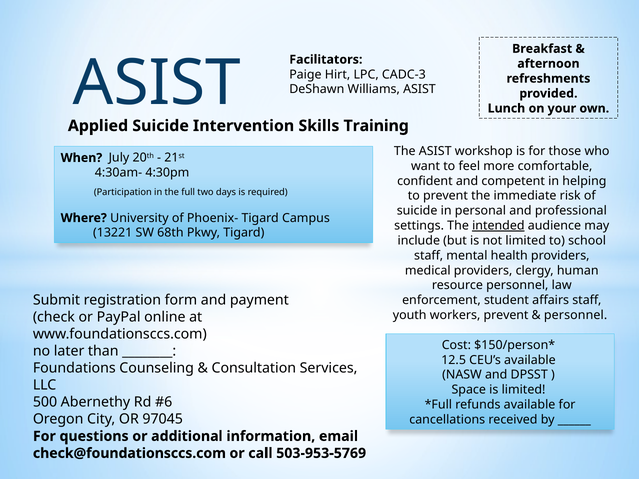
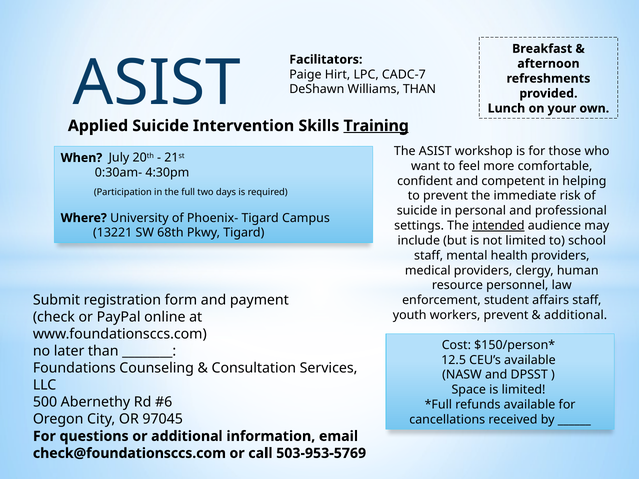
CADC-3: CADC-3 -> CADC-7 (404, 74)
Williams ASIST: ASIST -> THAN (419, 89)
Training underline: none -> present (376, 126)
4:30am-: 4:30am- -> 0:30am- (119, 173)
personnel: personnel -> additional (576, 315)
